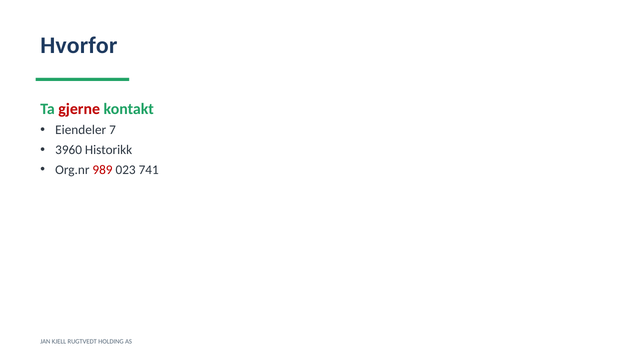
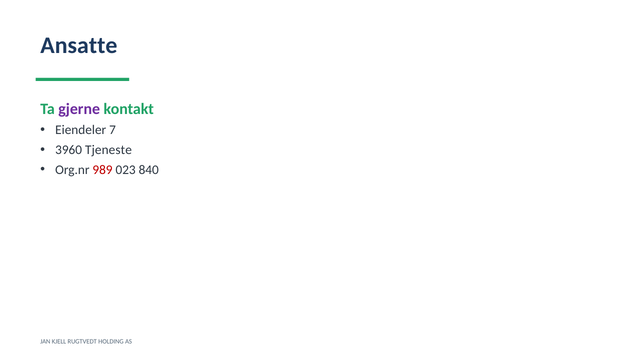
Hvorfor: Hvorfor -> Ansatte (79, 45)
gjerne colour: red -> purple (79, 109)
Historikk: Historikk -> Tjeneste (108, 150)
741: 741 -> 840 (149, 170)
